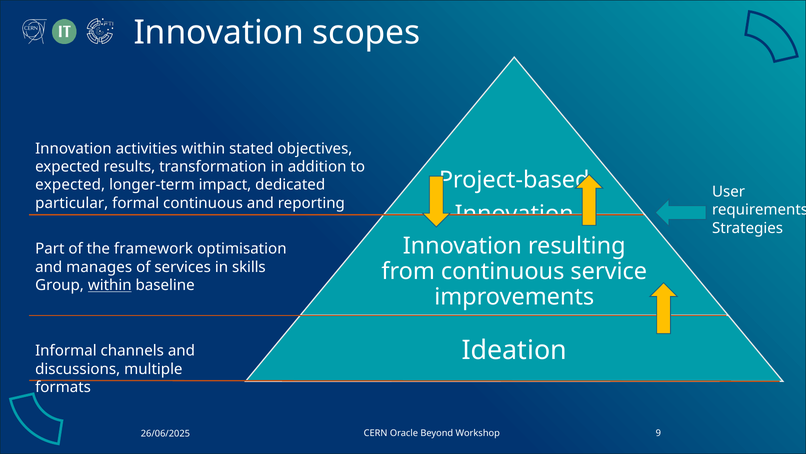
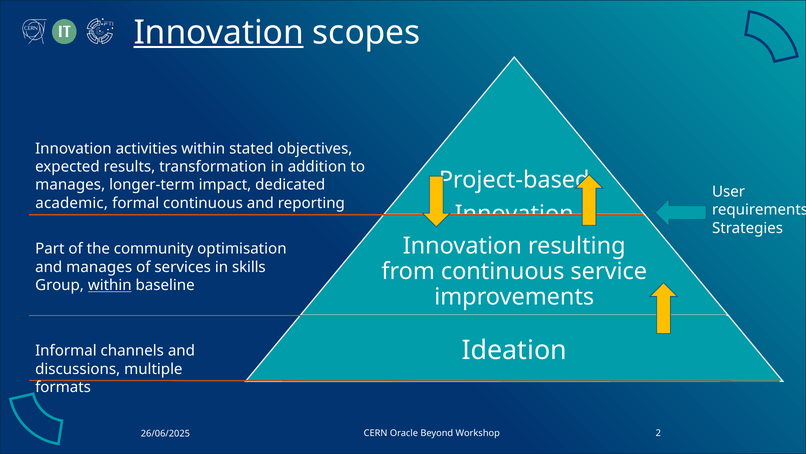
Innovation underline: none -> present (219, 33)
expected: expected -> manages (70, 185)
particular: particular -> academic (72, 203)
framework: framework -> community (154, 249)
9: 9 -> 2 (658, 433)
